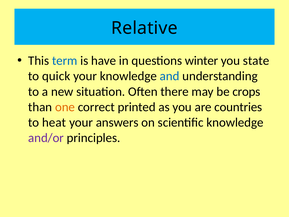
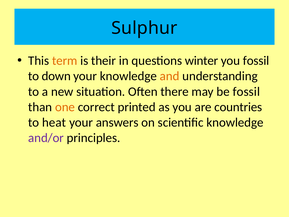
Relative: Relative -> Sulphur (144, 28)
term colour: blue -> orange (65, 61)
have: have -> their (104, 61)
you state: state -> fossil (256, 61)
quick: quick -> down (56, 76)
and colour: blue -> orange (170, 76)
be crops: crops -> fossil (246, 91)
